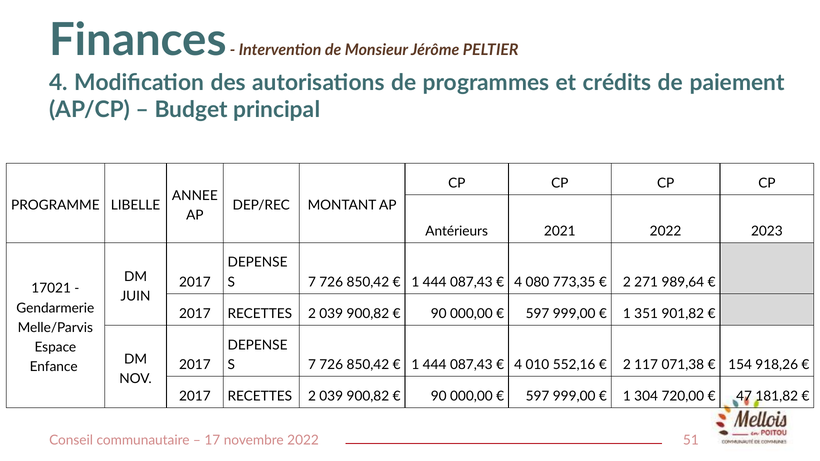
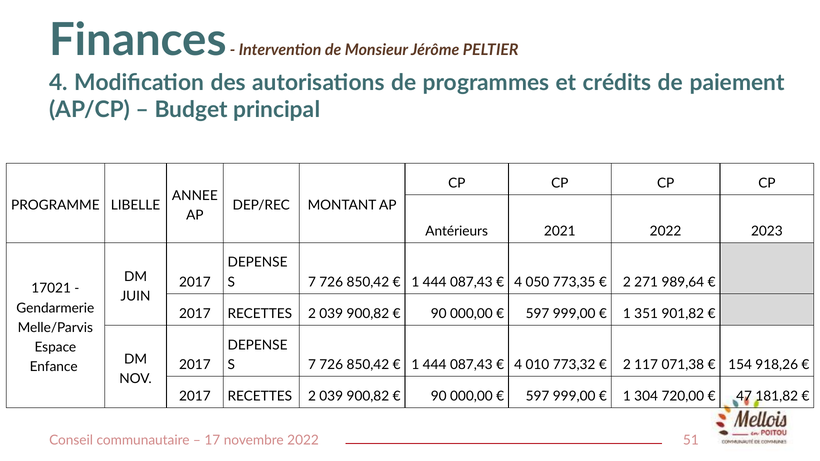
080: 080 -> 050 (537, 282)
552,16: 552,16 -> 773,32 (574, 365)
